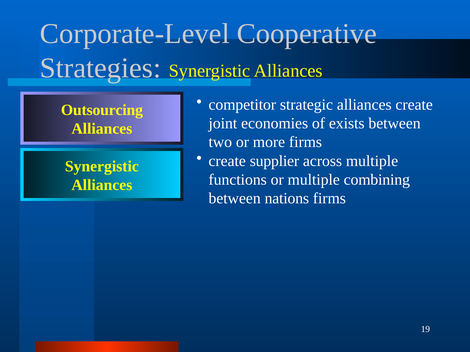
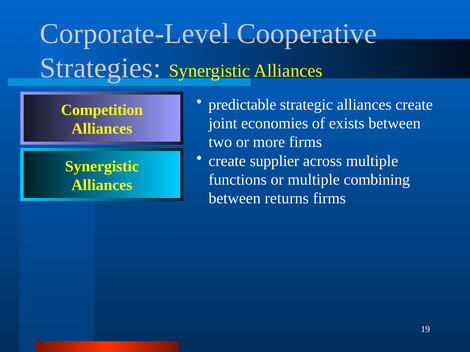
competitor: competitor -> predictable (242, 105)
Outsourcing: Outsourcing -> Competition (102, 110)
nations: nations -> returns (287, 199)
